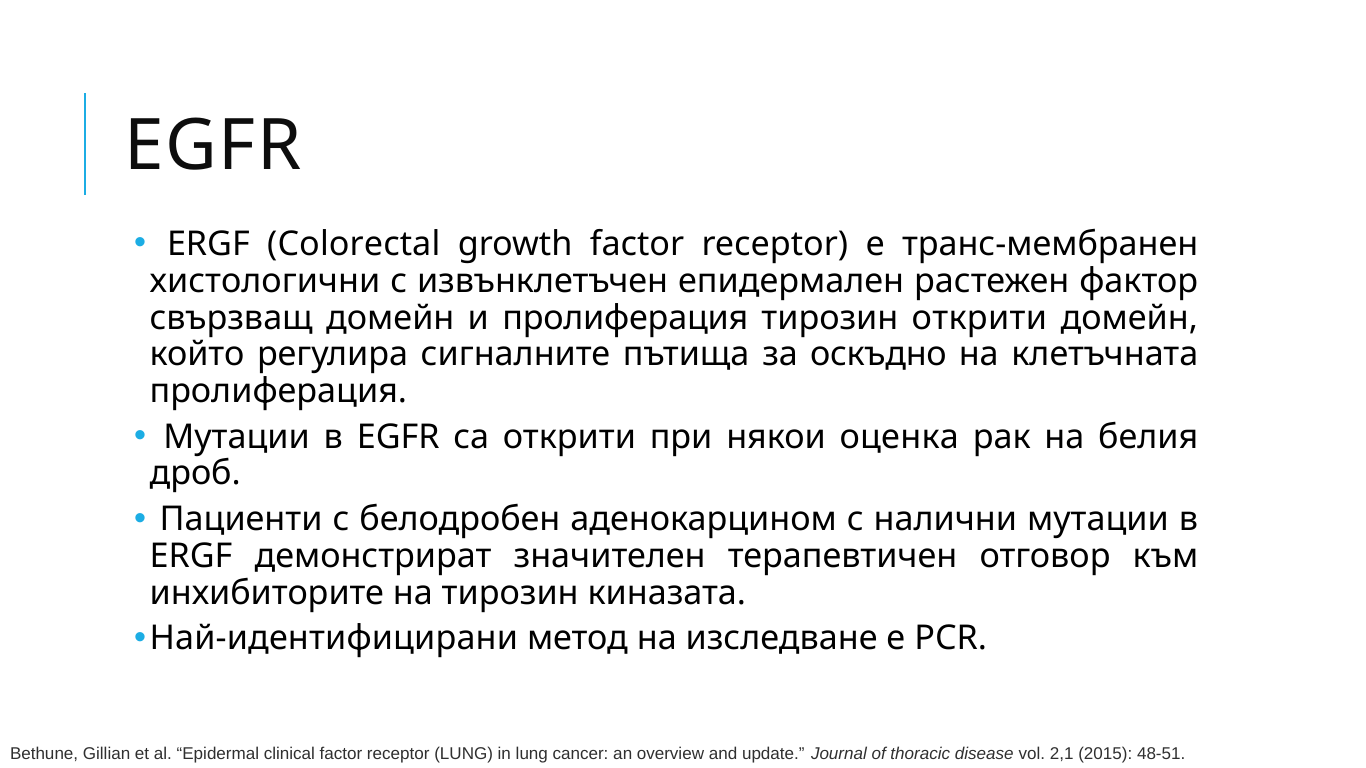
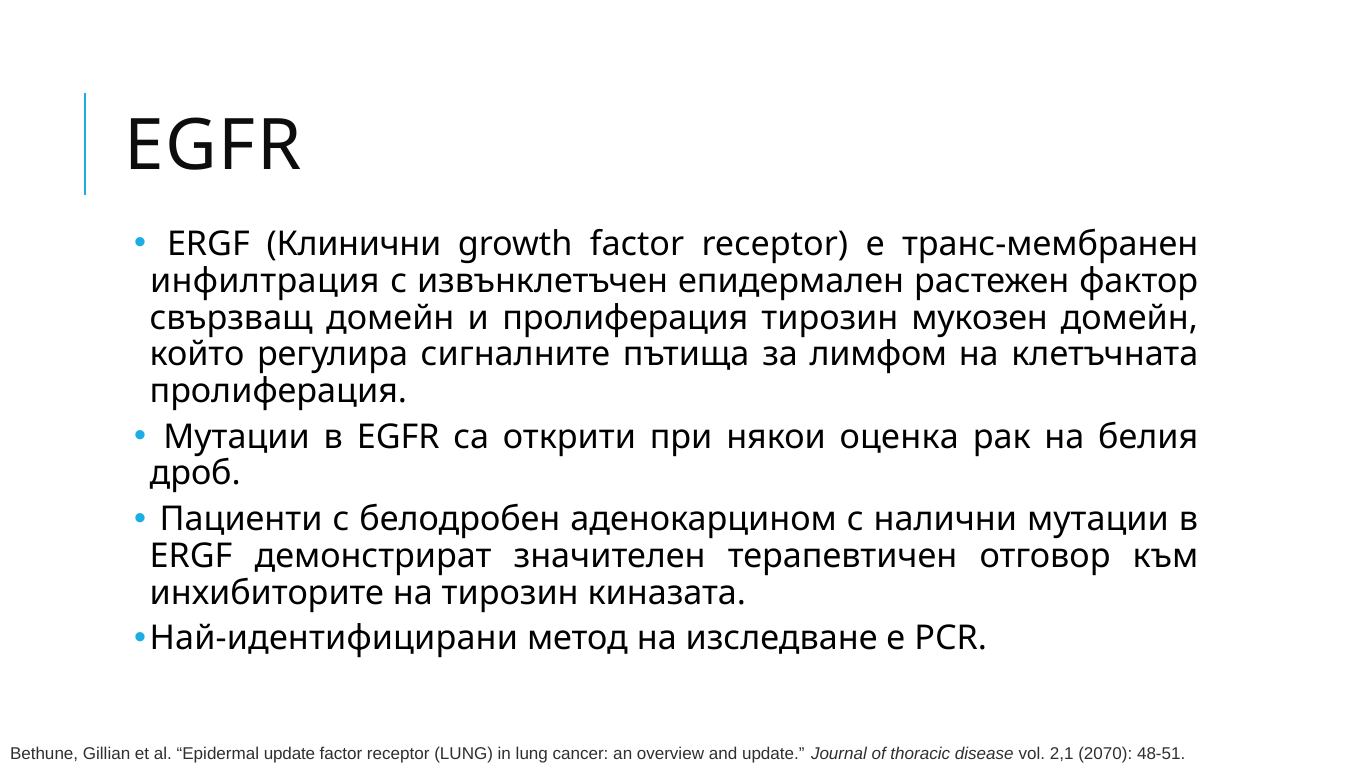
Colorectal: Colorectal -> Клинични (354, 244)
хистологични: хистологични -> инфилтрация (265, 281)
тирозин открити: открити -> мукозен (980, 318)
оскъдно: оскъдно -> лимфом (878, 355)
Epidermal clinical: clinical -> update (289, 754)
2015: 2015 -> 2070 (1105, 754)
